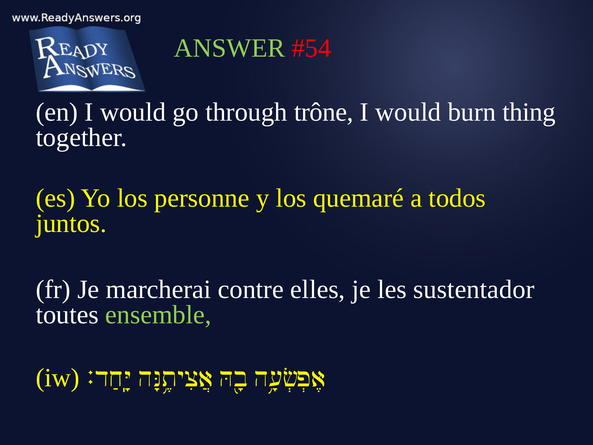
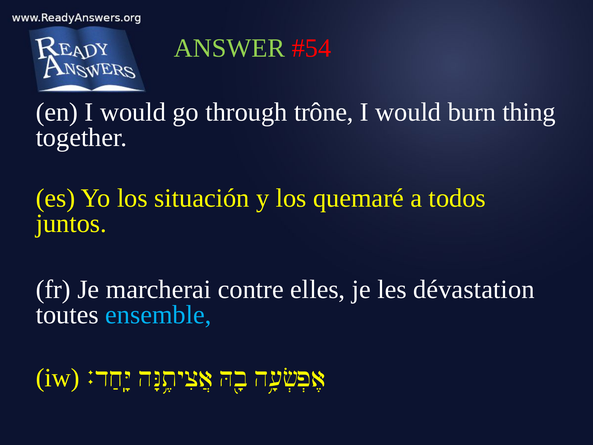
personne: personne -> situación (202, 198)
sustentador: sustentador -> dévastation (474, 289)
ensemble colour: light green -> light blue (158, 315)
